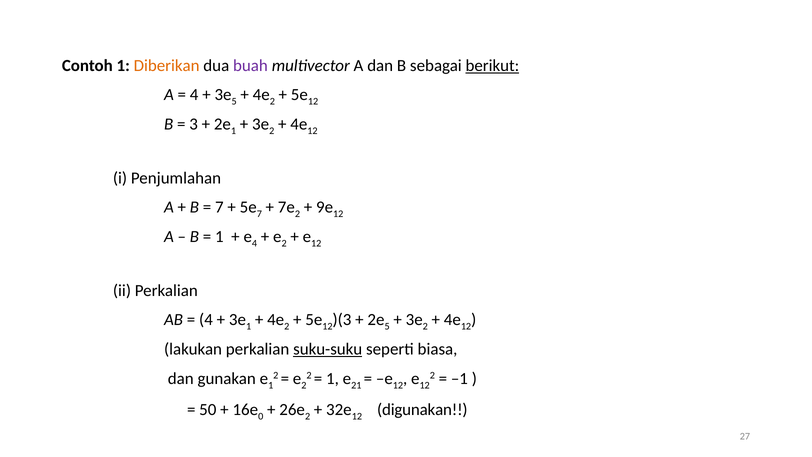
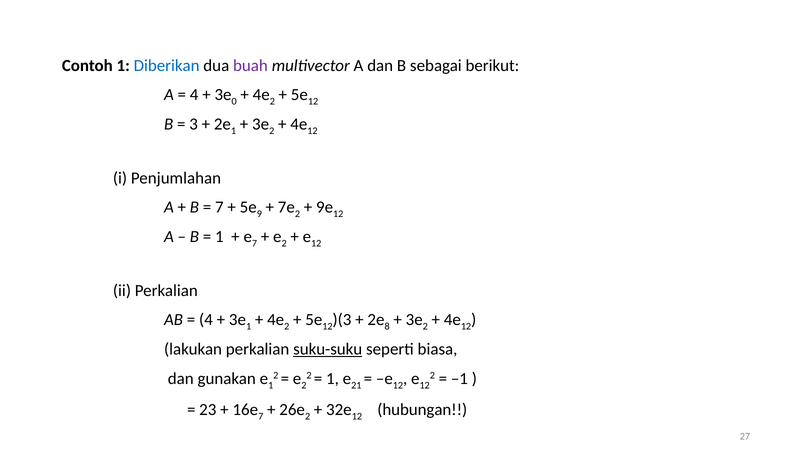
Diberikan colour: orange -> blue (167, 66)
berikut underline: present -> none (492, 66)
5: 5 -> 0 (234, 101)
7: 7 -> 9 (259, 214)
4: 4 -> 7 (255, 243)
5: 5 -> 8 (387, 326)
50: 50 -> 23 (208, 410)
0: 0 -> 7 (261, 416)
digunakan: digunakan -> hubungan (422, 410)
